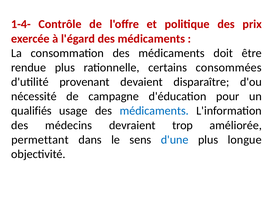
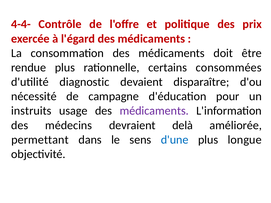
1-4-: 1-4- -> 4-4- (21, 24)
provenant: provenant -> diagnostic (84, 82)
qualifiés: qualifiés -> instruits (31, 111)
médicaments colour: blue -> purple (154, 111)
trop: trop -> delà (183, 125)
